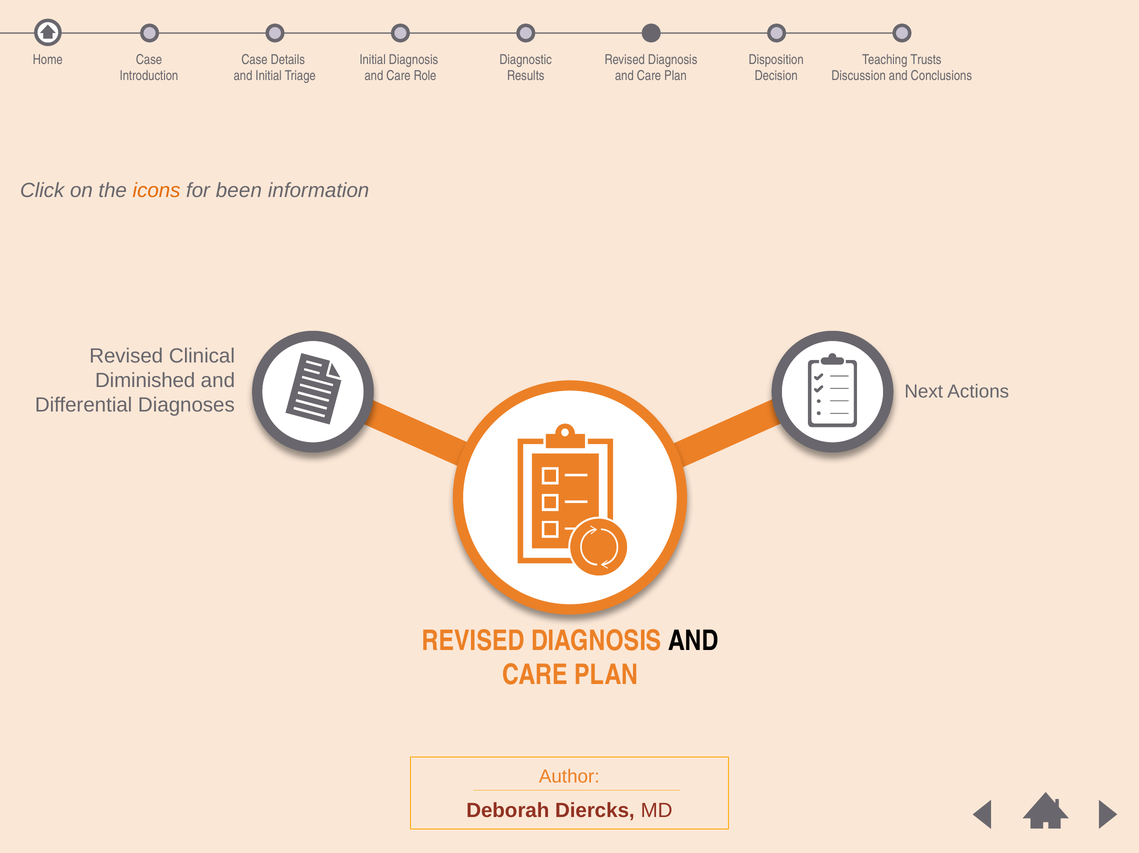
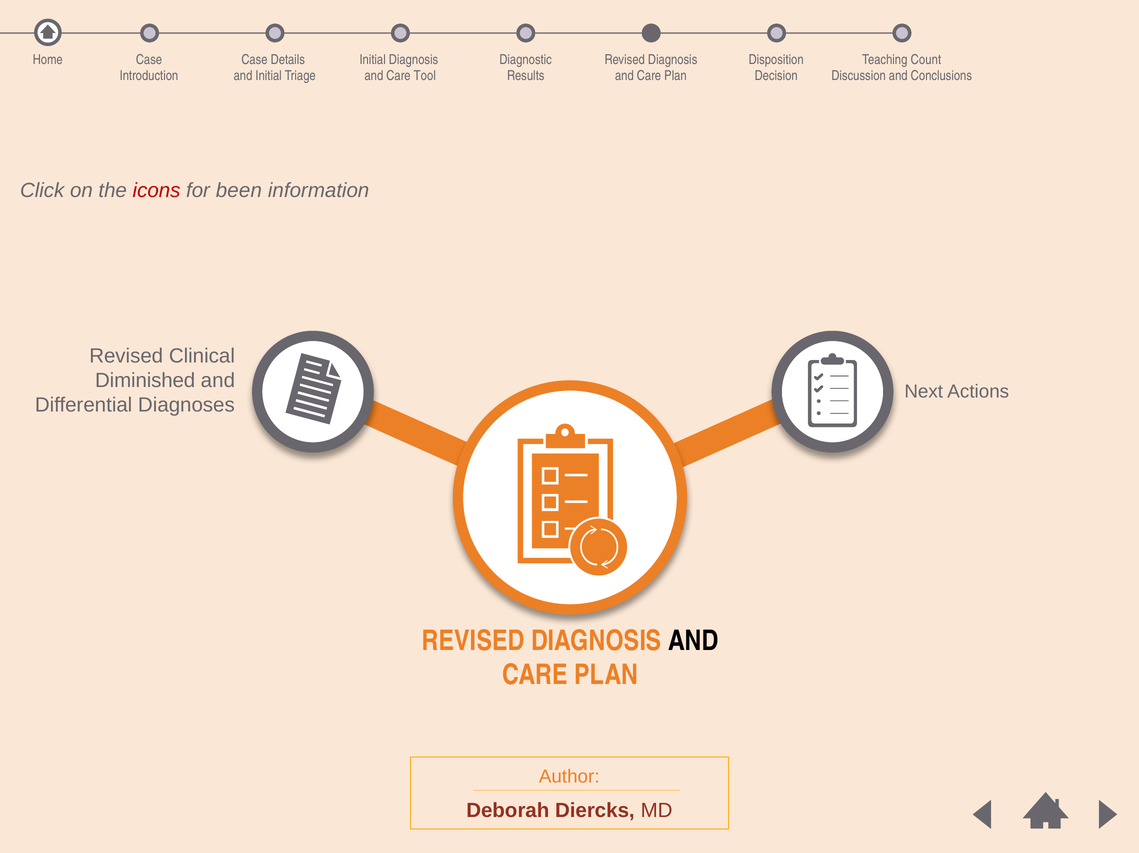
Trusts: Trusts -> Count (926, 60)
Role: Role -> Tool (425, 76)
icons colour: orange -> red (157, 191)
